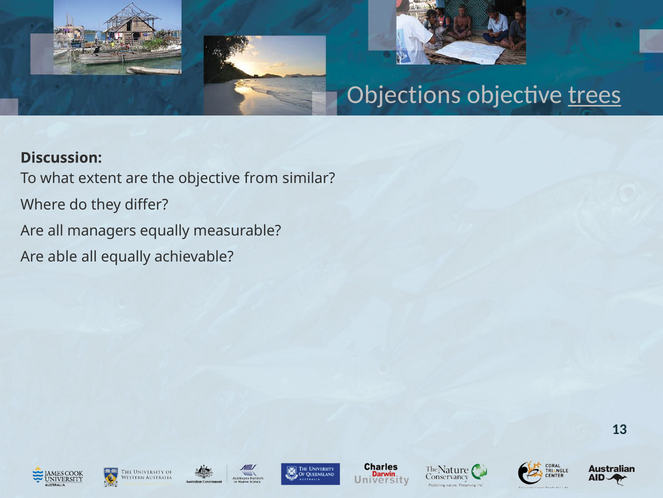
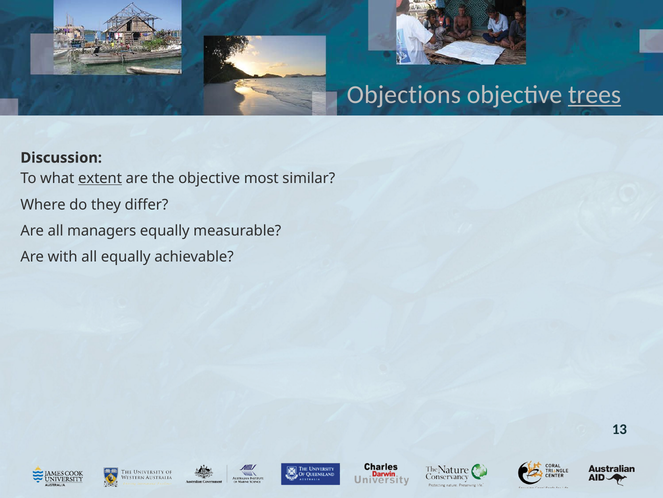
extent underline: none -> present (100, 178)
from: from -> most (261, 178)
able: able -> with (63, 257)
